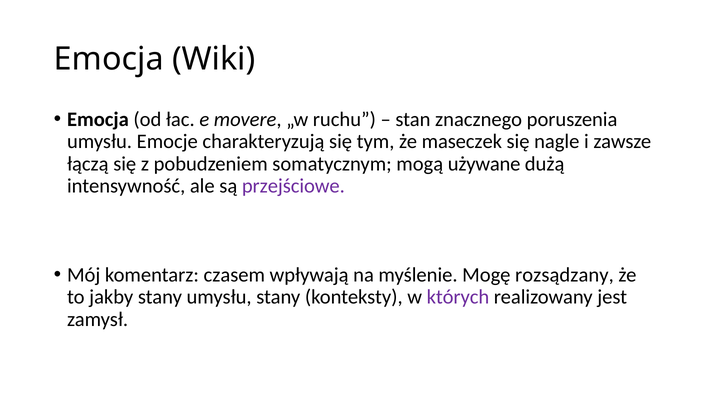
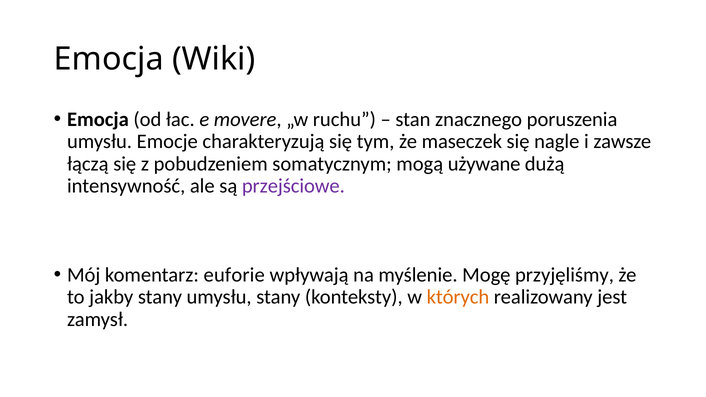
czasem: czasem -> euforie (234, 275)
rozsądzany: rozsądzany -> przyjęliśmy (564, 275)
których colour: purple -> orange (458, 297)
